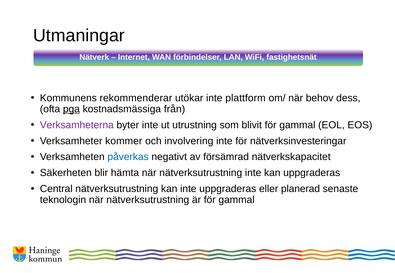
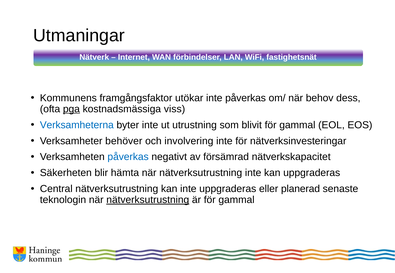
rekommenderar: rekommenderar -> framgångsfaktor (136, 98)
inte plattform: plattform -> påverkas (246, 98)
från: från -> viss (175, 109)
Verksamheterna colour: purple -> blue (77, 125)
kommer: kommer -> behöver (124, 141)
nätverksutrustning underline: none -> present (148, 200)
